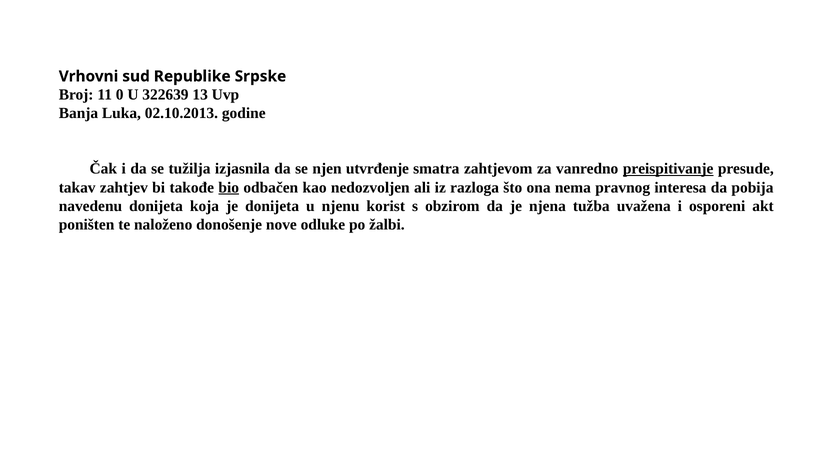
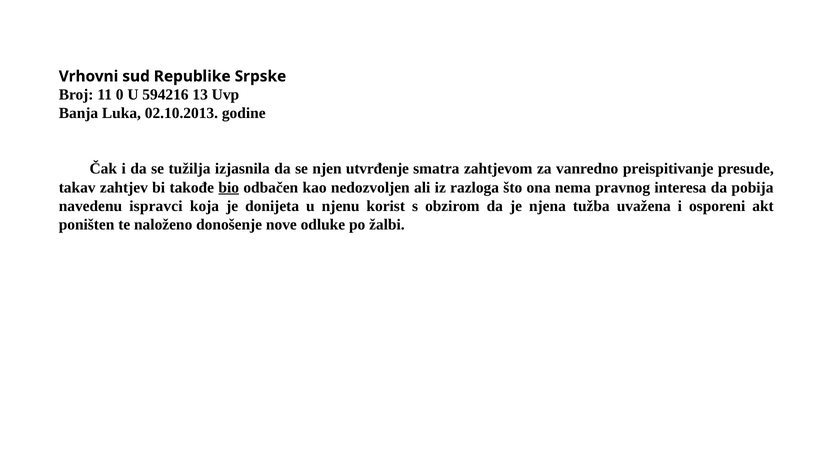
322639: 322639 -> 594216 (165, 95)
preispitivanje underline: present -> none (668, 169)
navedenu donijeta: donijeta -> ispravci (156, 206)
